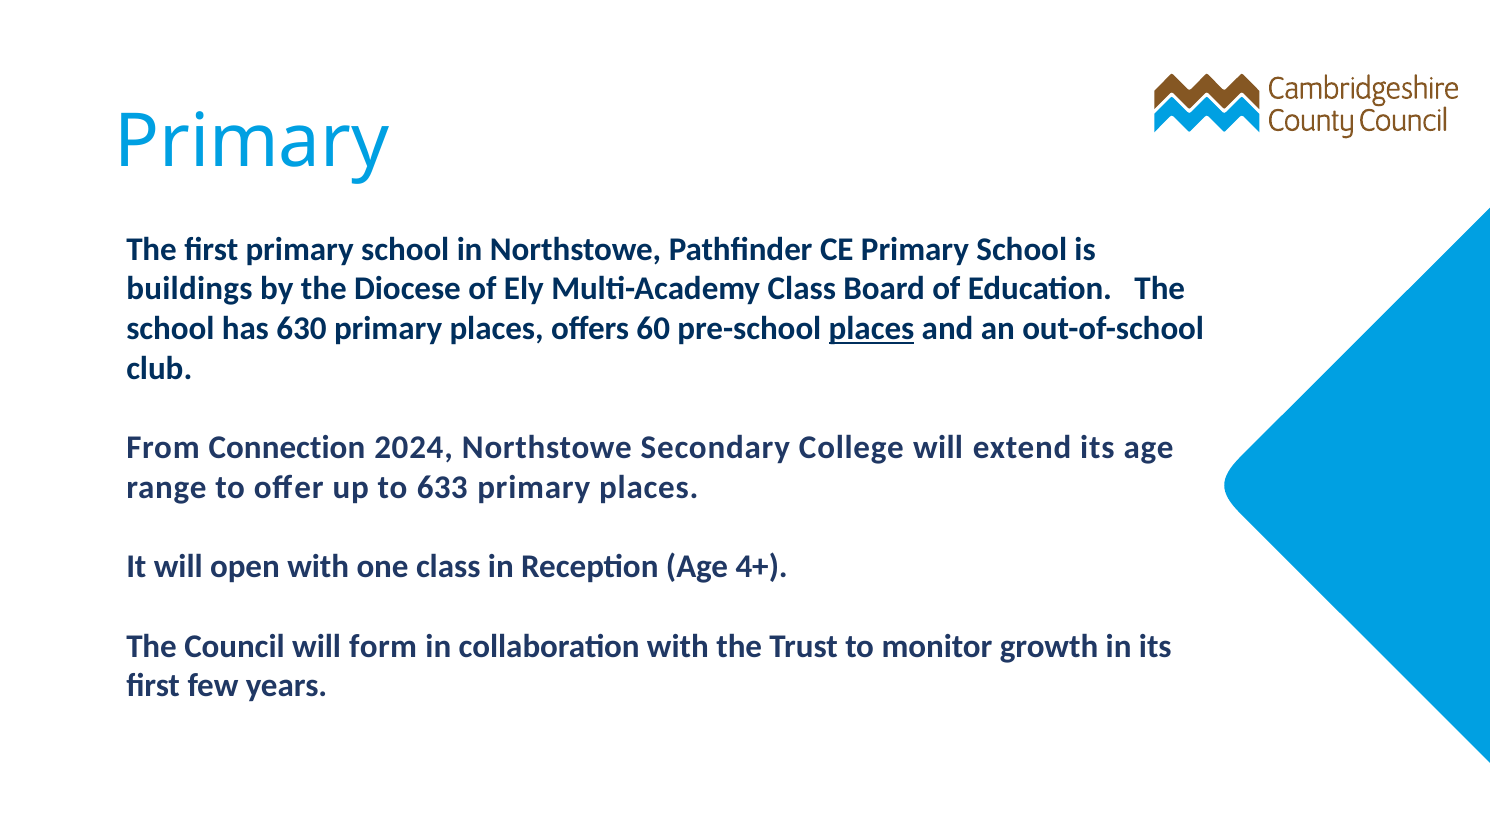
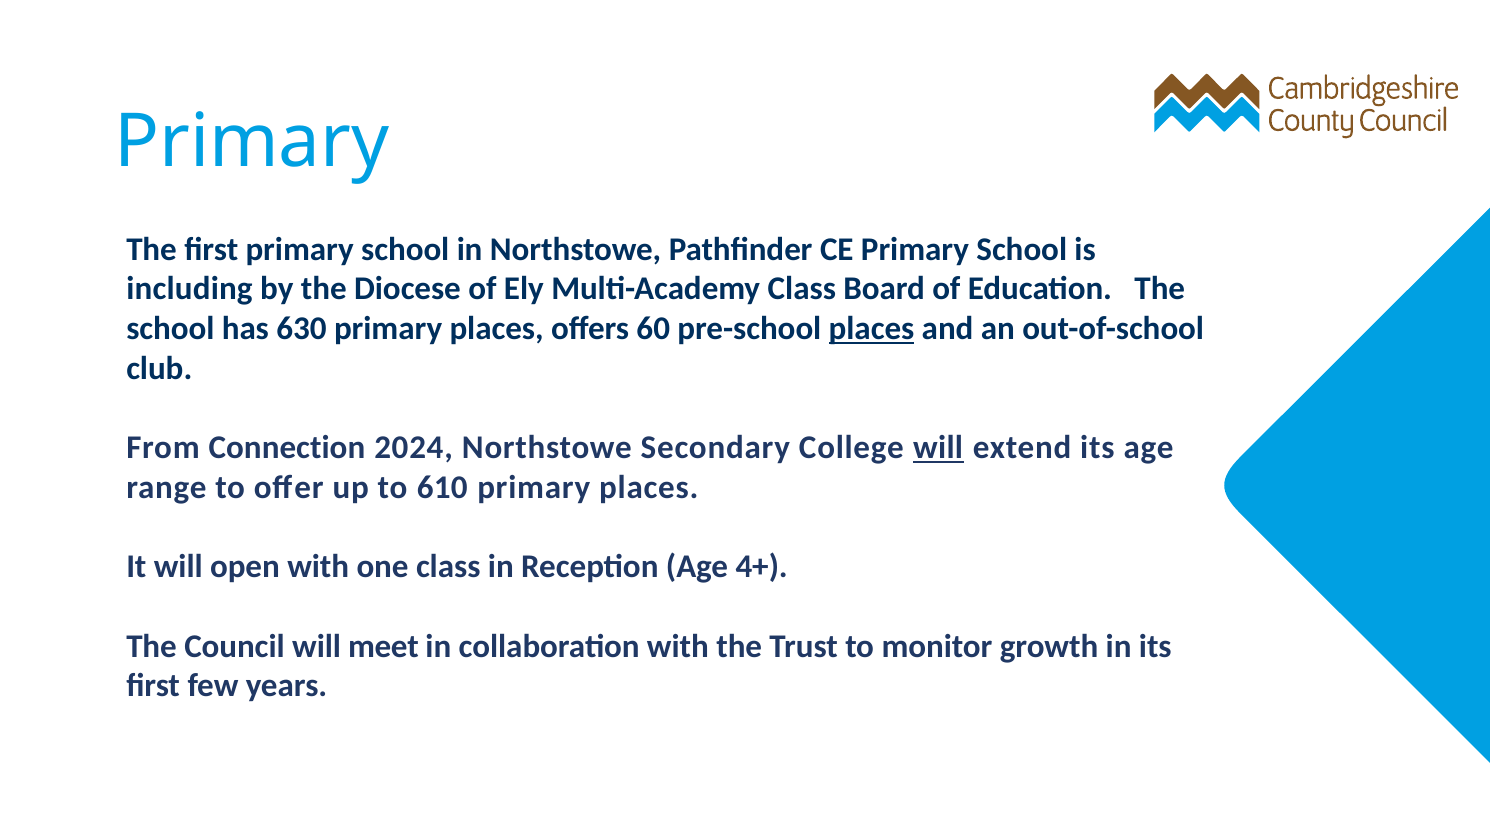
buildings: buildings -> including (189, 289)
will underline: none -> present (938, 448)
633: 633 -> 610 (442, 487)
form: form -> meet (383, 646)
